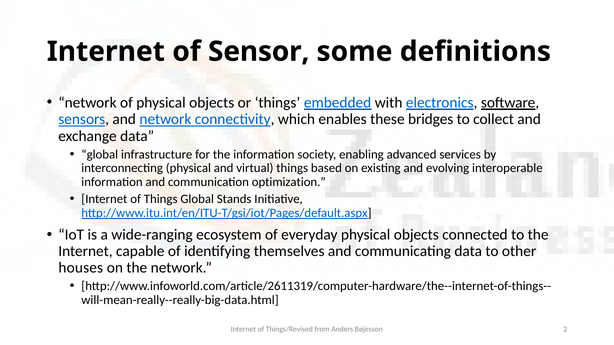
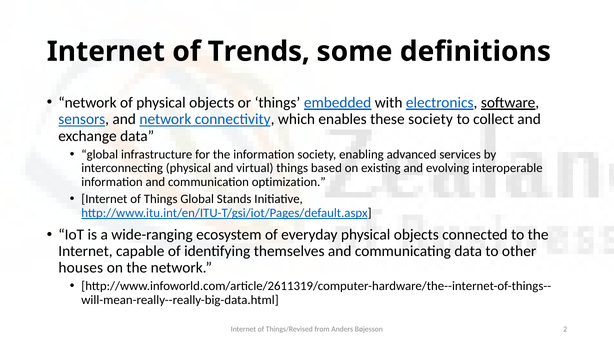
Sensor: Sensor -> Trends (259, 52)
these bridges: bridges -> society (431, 120)
